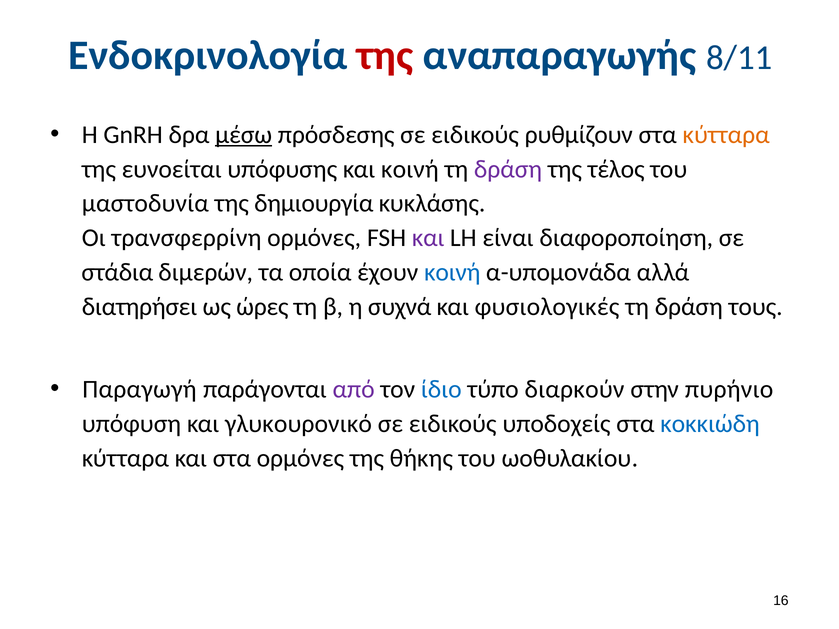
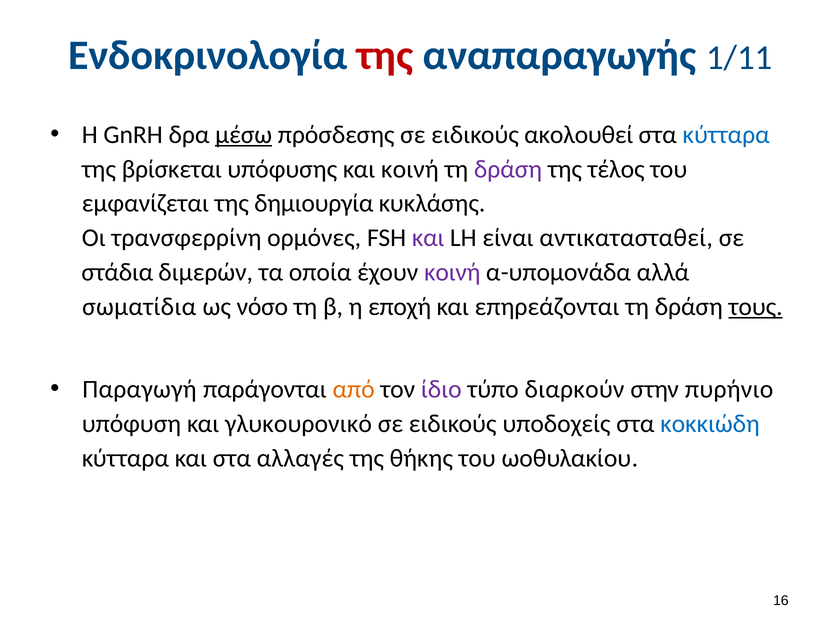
8/11: 8/11 -> 1/11 (739, 58)
ρυθμίζουν: ρυθμίζουν -> ακολουθεί (579, 135)
κύτταρα colour: orange -> blue (726, 135)
ευνοείται: ευνοείται -> βρίσκεται (172, 169)
μαστοδυνία: μαστοδυνία -> εμφανίζεται (145, 204)
διαφοροποίηση: διαφοροποίηση -> αντικατασταθεί (626, 238)
κοινή colour: blue -> purple (452, 272)
διατηρήσει: διατηρήσει -> σωματίδια (139, 307)
ώρες: ώρες -> νόσο (262, 307)
συχνά: συχνά -> εποχή (400, 307)
φυσιολογικές: φυσιολογικές -> επηρεάζονται (547, 307)
τους underline: none -> present (756, 307)
από colour: purple -> orange (354, 389)
ίδιο colour: blue -> purple (441, 389)
στα ορμόνες: ορμόνες -> αλλαγές (300, 458)
